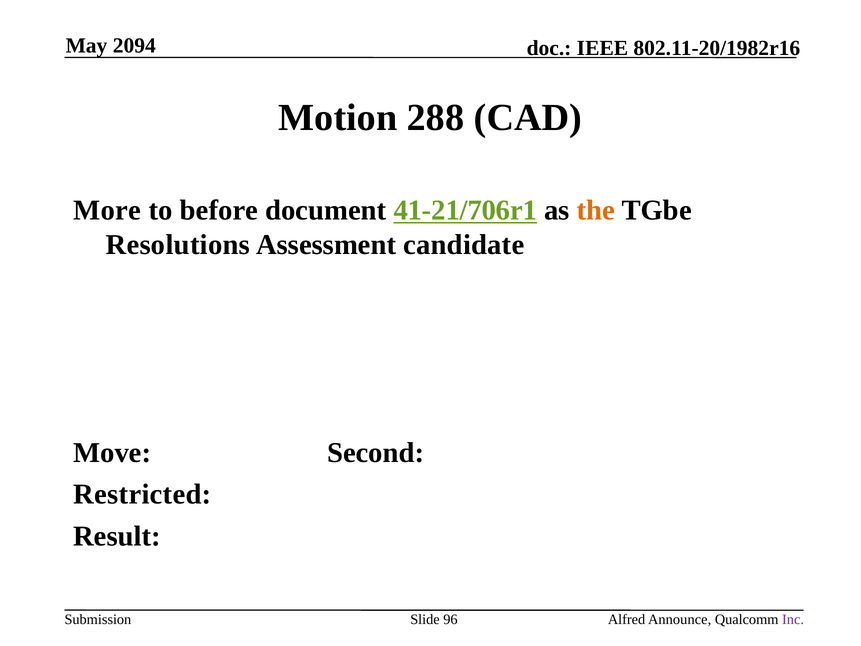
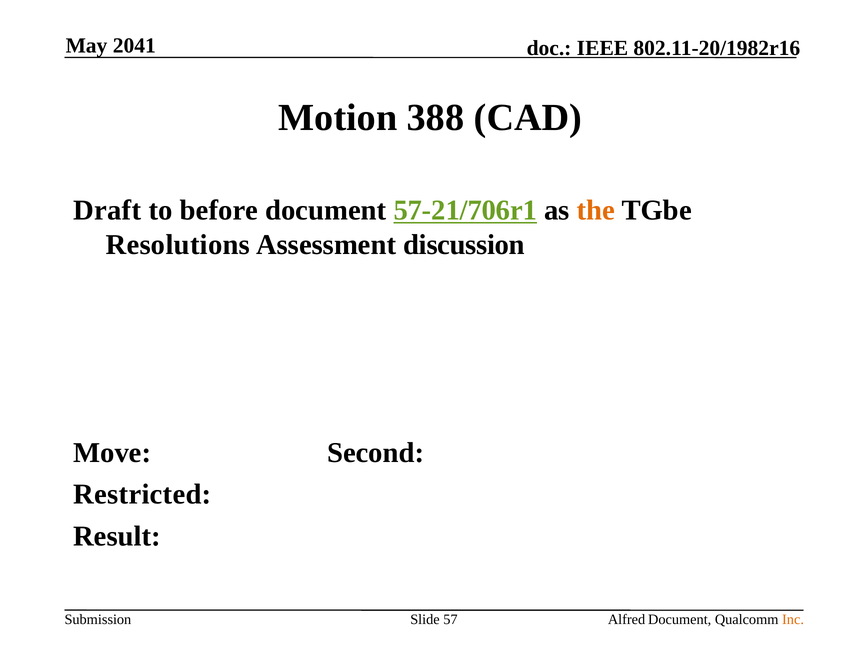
2094: 2094 -> 2041 (134, 46)
288: 288 -> 388 (436, 117)
More: More -> Draft (107, 210)
41-21/706r1: 41-21/706r1 -> 57-21/706r1 (465, 210)
candidate: candidate -> discussion (464, 245)
96: 96 -> 57 (450, 619)
Alfred Announce: Announce -> Document (680, 619)
Inc colour: purple -> orange (793, 619)
